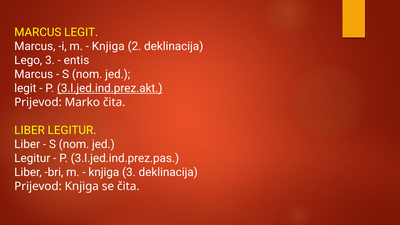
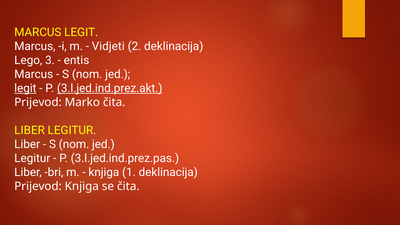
Knjiga: Knjiga -> Vidjeti (108, 46)
legit underline: none -> present (25, 88)
knjiga 3: 3 -> 1 (129, 172)
